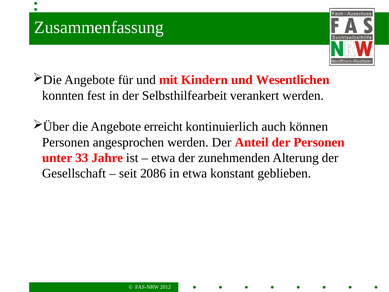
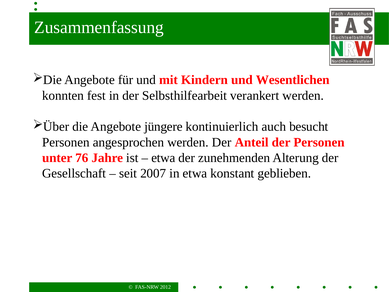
erreicht: erreicht -> jüngere (163, 127)
können: können -> besucht (309, 127)
33: 33 -> 76 (82, 158)
2086: 2086 -> 2007 (153, 173)
